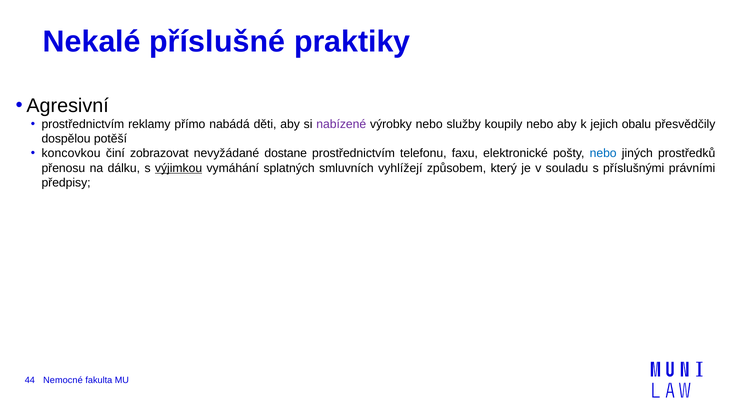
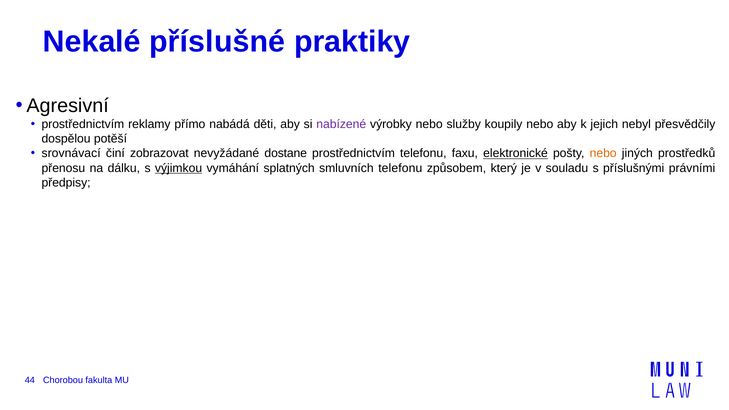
obalu: obalu -> nebyl (636, 124)
koncovkou: koncovkou -> srovnávací (71, 154)
elektronické underline: none -> present (516, 154)
nebo colour: blue -> orange (603, 154)
smluvních vyhlížejí: vyhlížejí -> telefonu (400, 168)
Nemocné: Nemocné -> Chorobou (63, 381)
